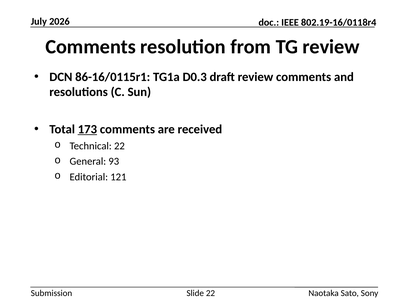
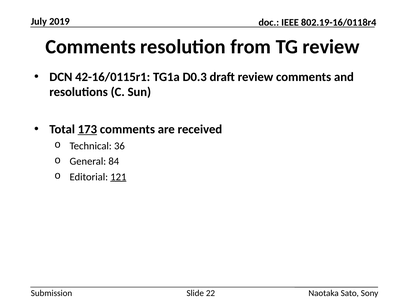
2026: 2026 -> 2019 (59, 21)
86-16/0115r1: 86-16/0115r1 -> 42-16/0115r1 (113, 77)
Technical 22: 22 -> 36 (119, 146)
93: 93 -> 84 (114, 161)
121 underline: none -> present (118, 177)
